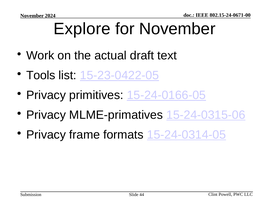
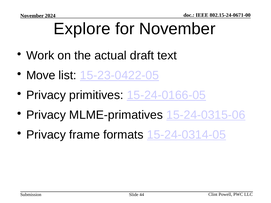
Tools: Tools -> Move (41, 75)
